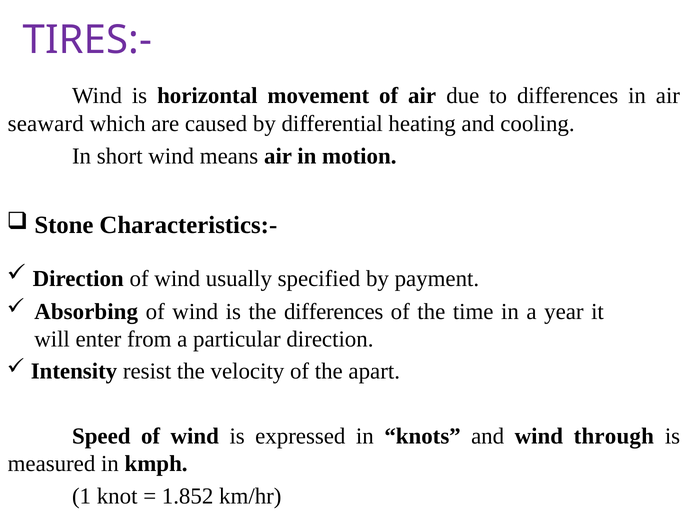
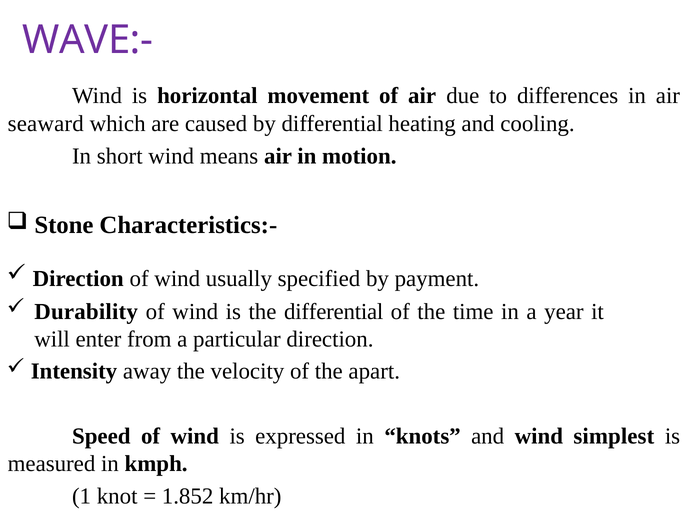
TIRES:-: TIRES:- -> WAVE:- (88, 40)
Absorbing: Absorbing -> Durability (86, 312)
the differences: differences -> differential (334, 312)
resist: resist -> away (147, 372)
through: through -> simplest (614, 436)
